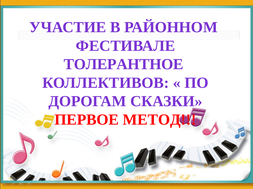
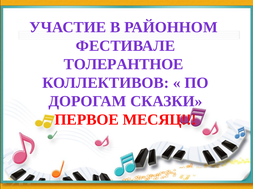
МЕТОД: МЕТОД -> МЕСЯЦ (160, 120)
